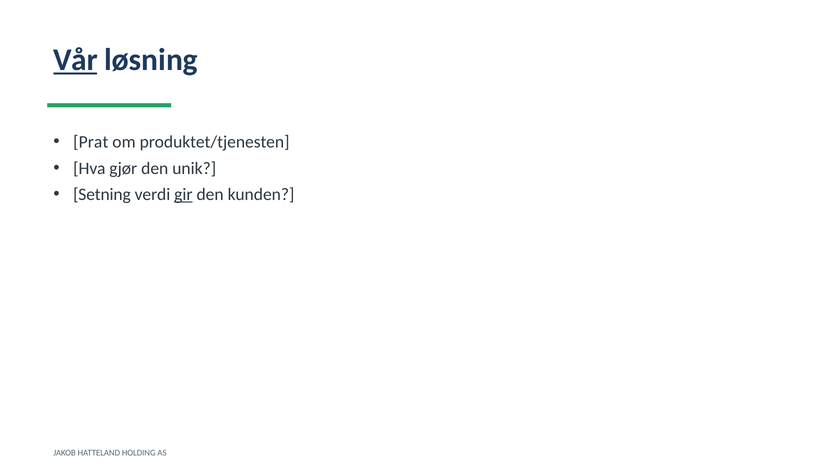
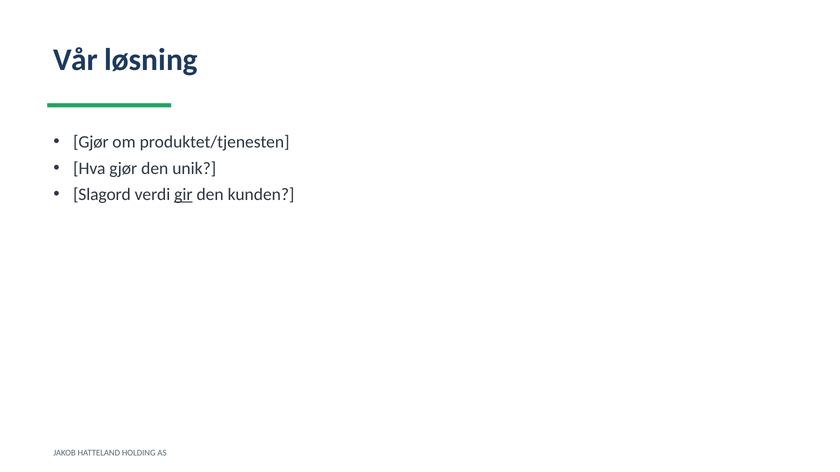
Vår underline: present -> none (75, 60)
Prat: Prat -> Gjør (91, 142)
Setning: Setning -> Slagord (102, 195)
